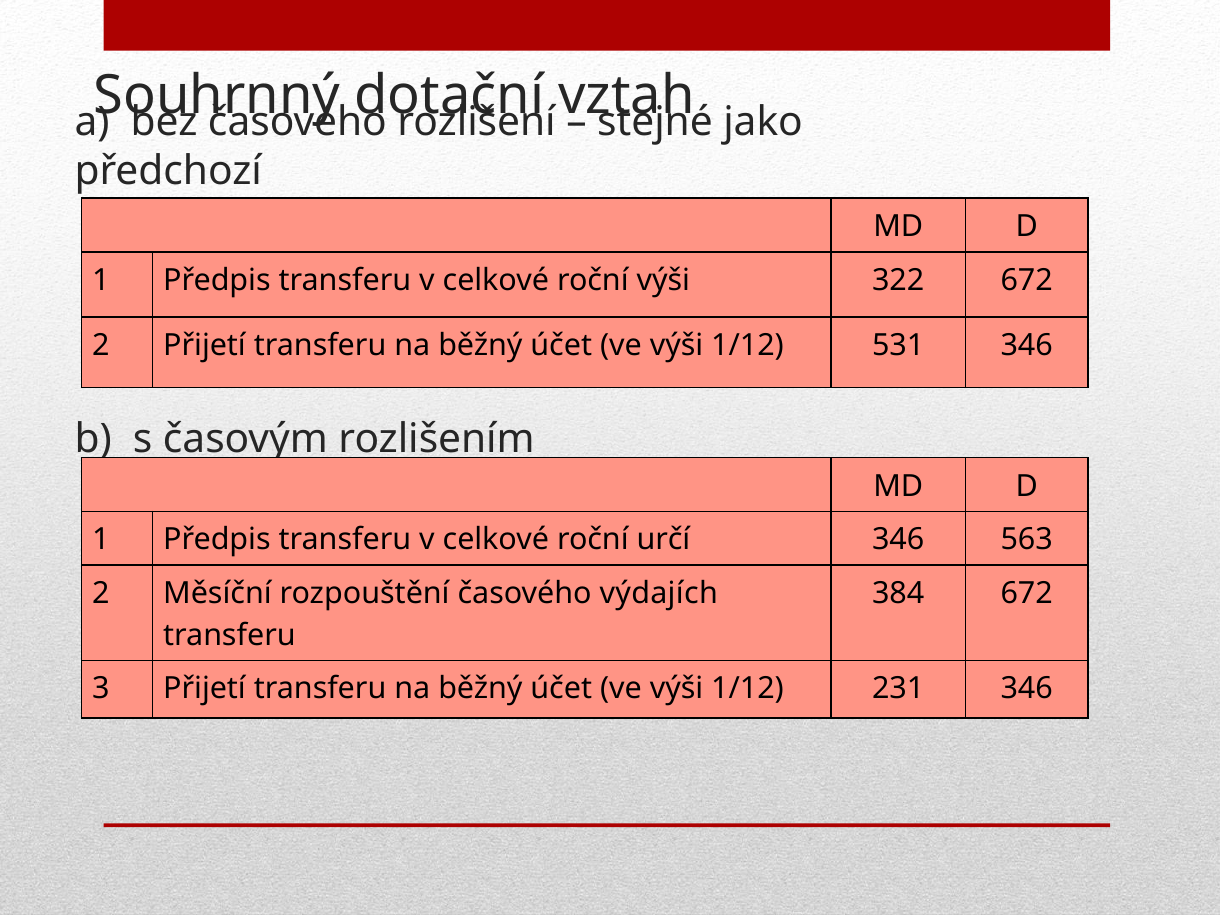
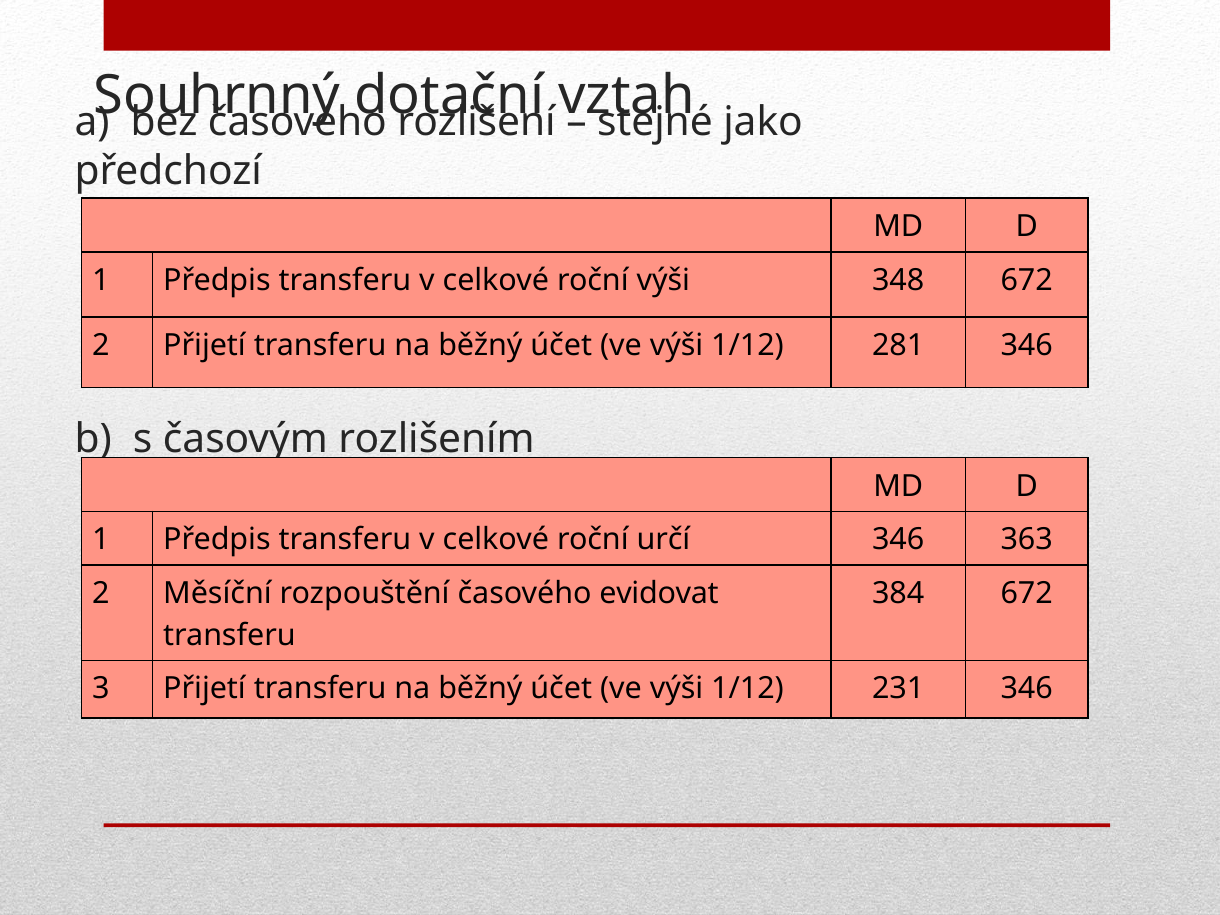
322: 322 -> 348 (898, 280)
531: 531 -> 281 (898, 345)
563: 563 -> 363 (1027, 540)
výdajích: výdajích -> evidovat (659, 594)
